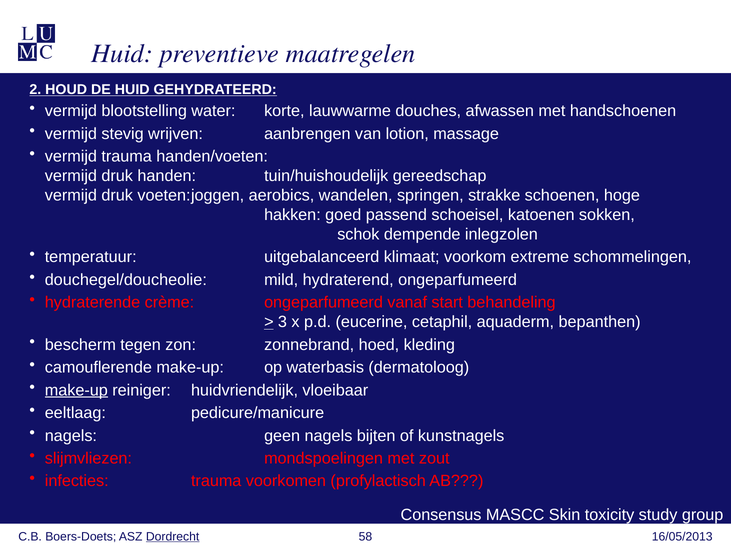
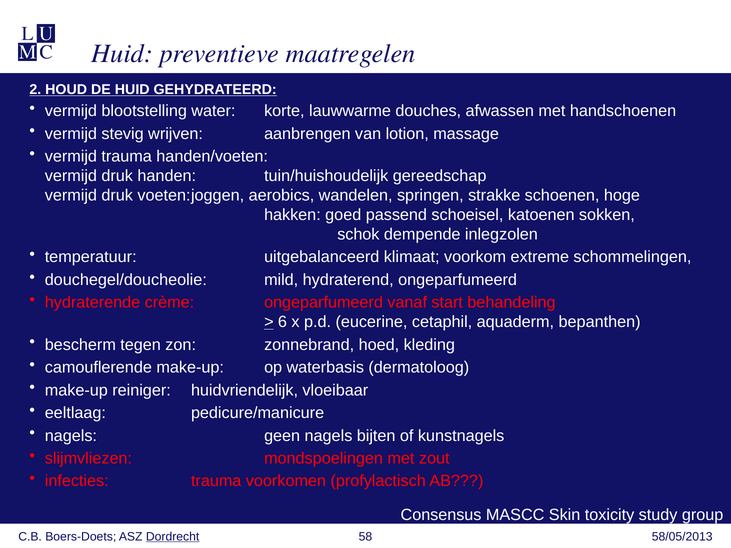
3: 3 -> 6 (282, 322)
make-up underline: present -> none (76, 390)
16/05/2013: 16/05/2013 -> 58/05/2013 (682, 537)
